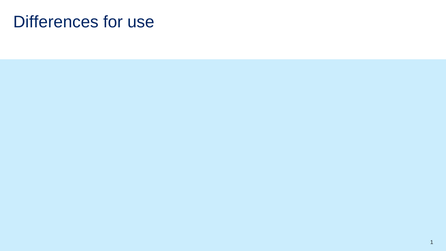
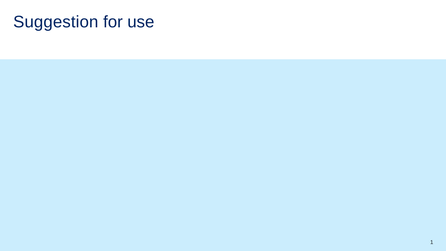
Differences: Differences -> Suggestion (56, 22)
